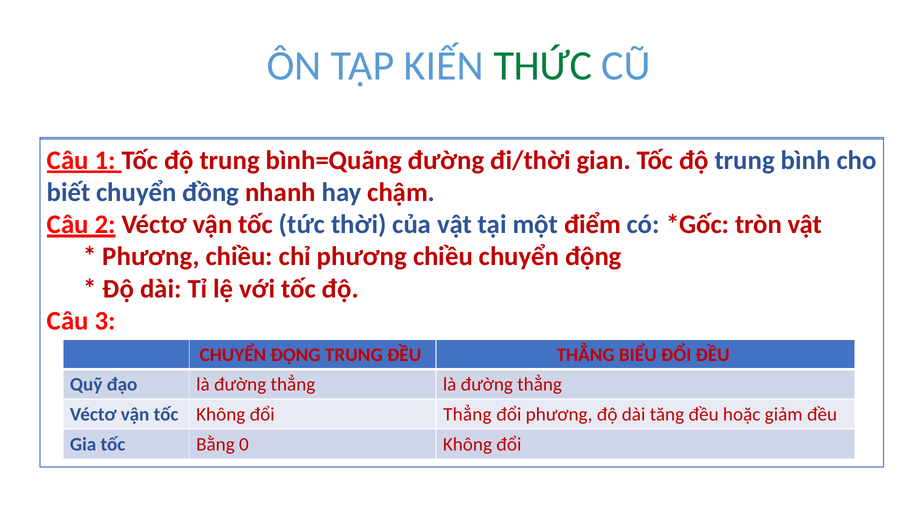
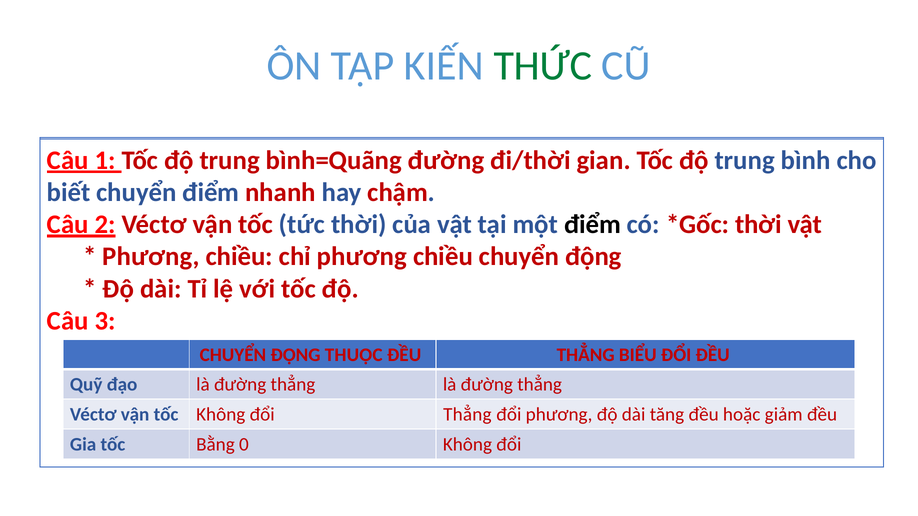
chuyển đồng: đồng -> điểm (211, 193)
điểm colour: red -> black (593, 225)
tròn: tròn -> thời (759, 225)
TRUNG: TRUNG -> THUỘC (354, 355)
